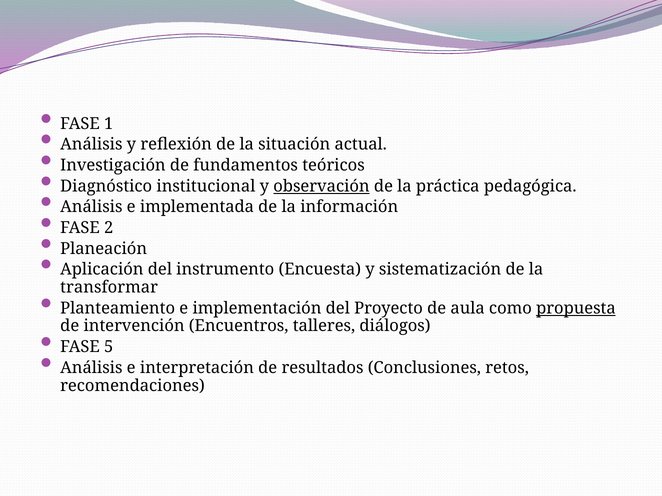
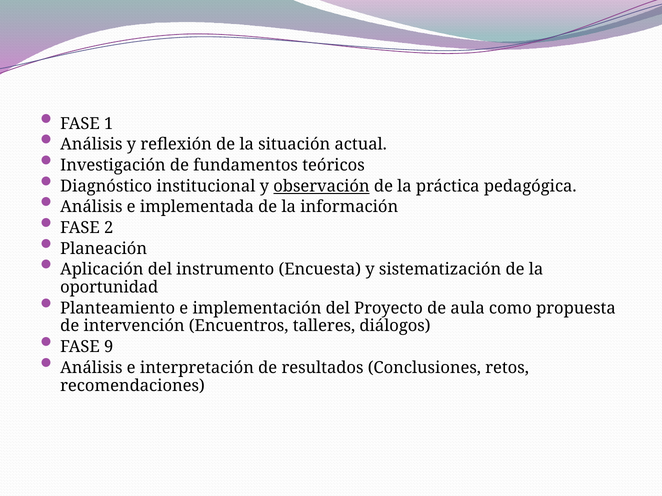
transformar: transformar -> oportunidad (109, 288)
propuesta underline: present -> none (576, 308)
5: 5 -> 9 (109, 347)
